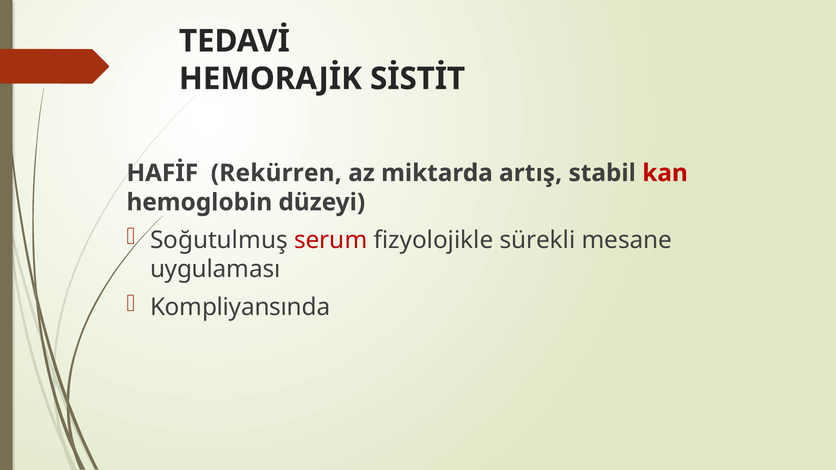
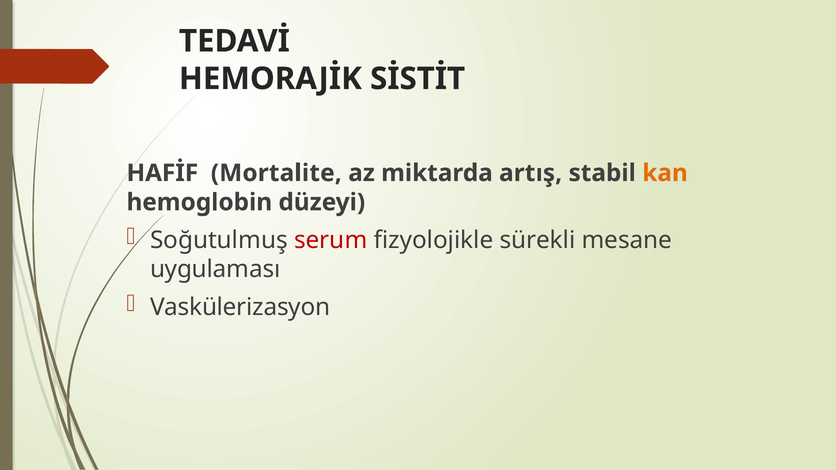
Rekürren: Rekürren -> Mortalite (276, 173)
kan colour: red -> orange (665, 173)
Kompliyansında: Kompliyansında -> Vaskülerizasyon (240, 307)
